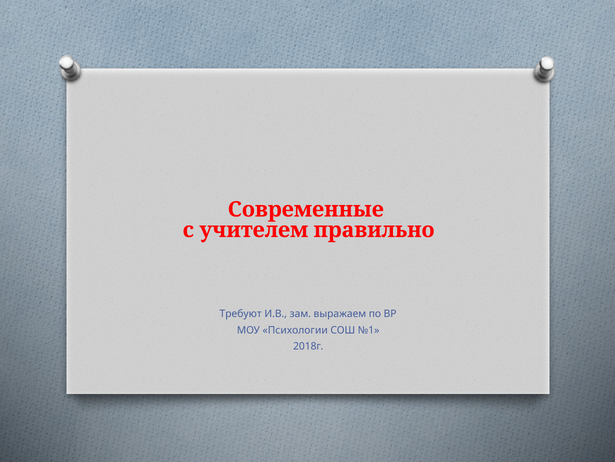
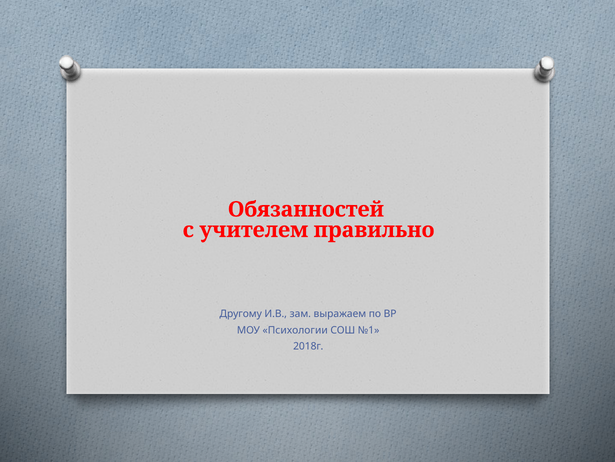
Современные: Современные -> Обязанностей (306, 209)
Требуют: Требуют -> Другому (241, 313)
